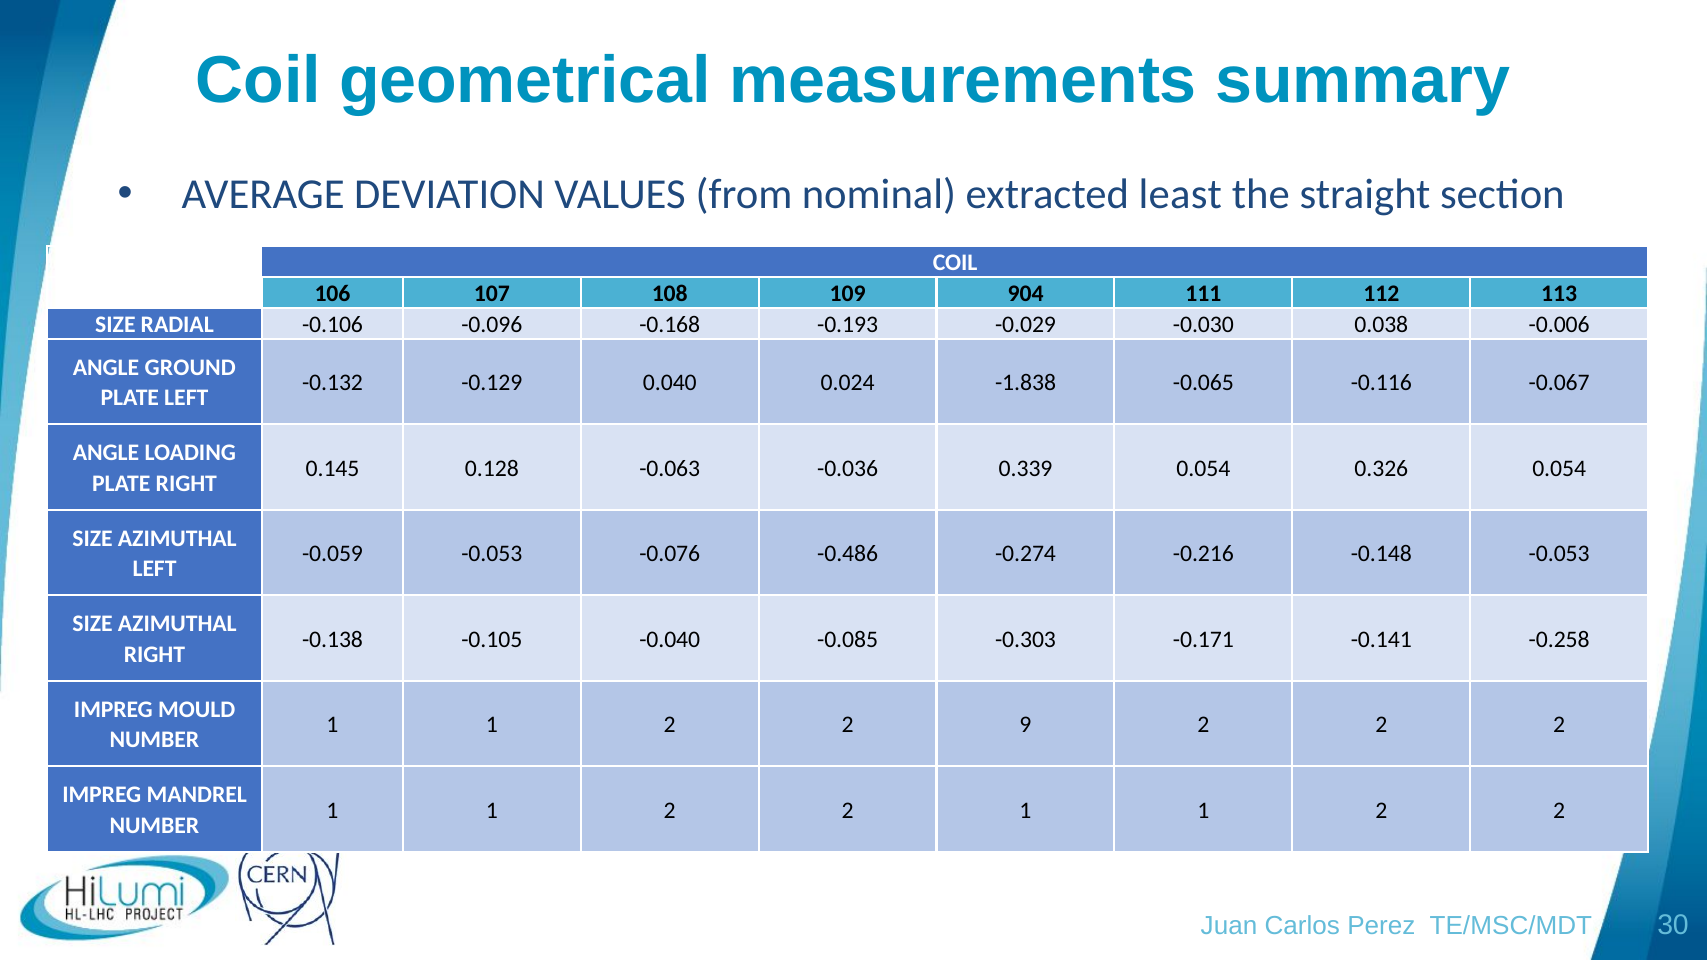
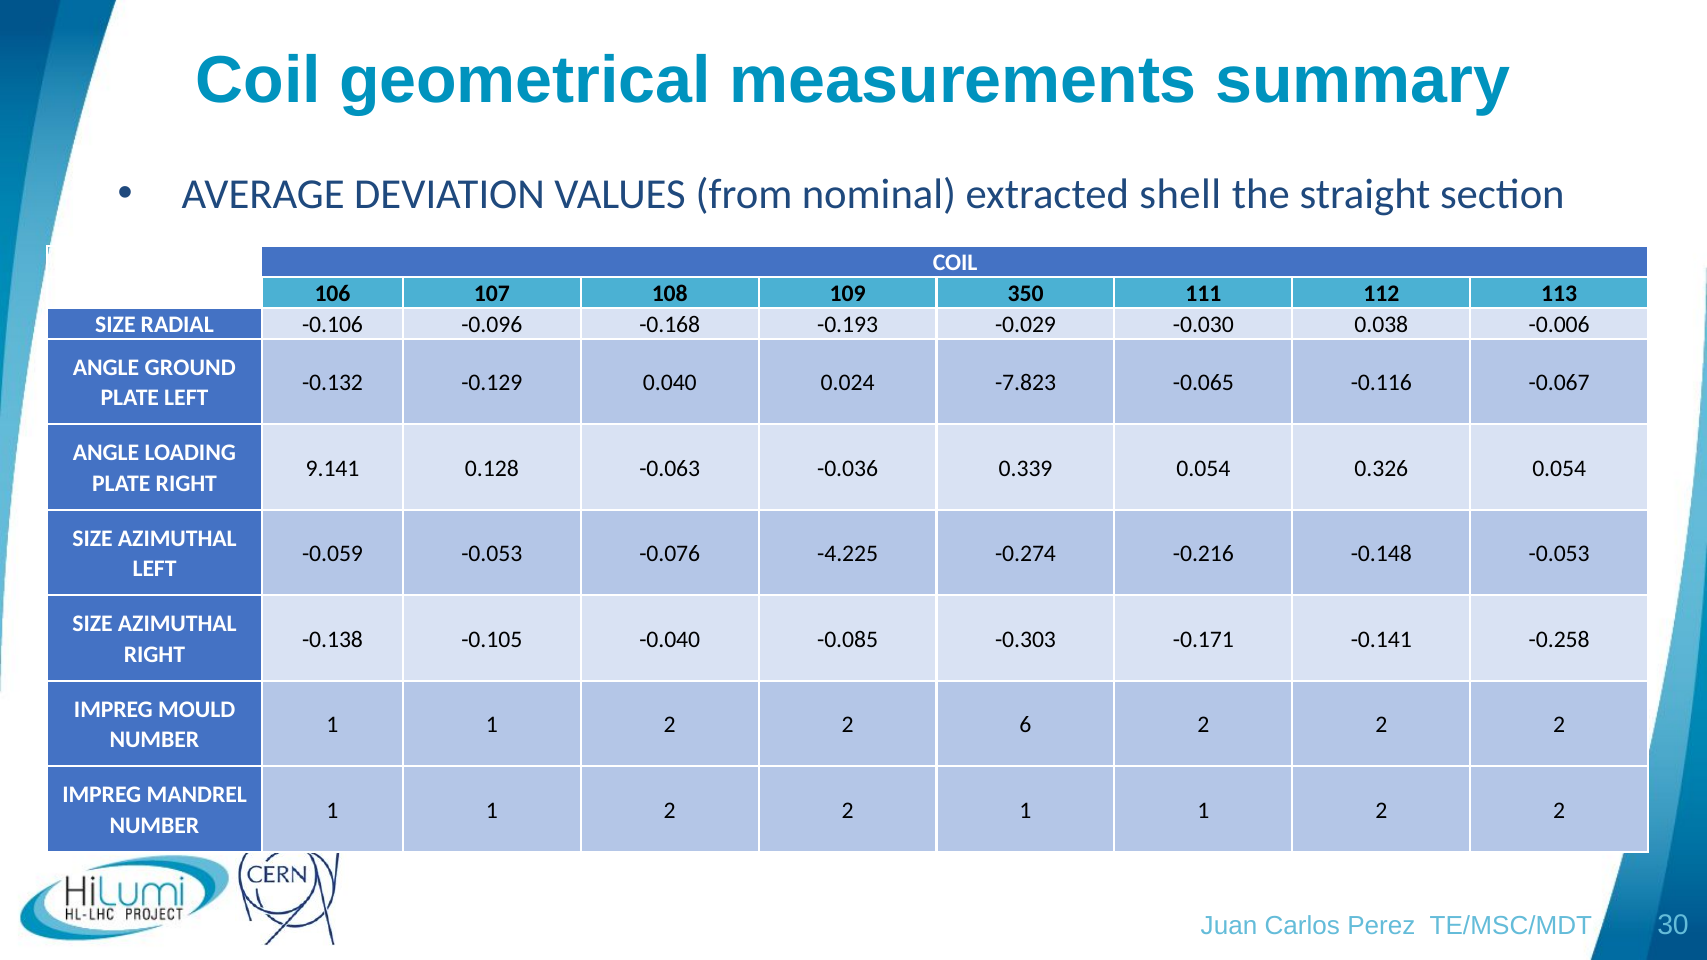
least: least -> shell (1180, 194)
904: 904 -> 350 (1026, 294)
-1.838: -1.838 -> -7.823 (1026, 383)
0.145: 0.145 -> 9.141 (333, 468)
-0.486: -0.486 -> -4.225 (848, 554)
9: 9 -> 6 (1025, 725)
